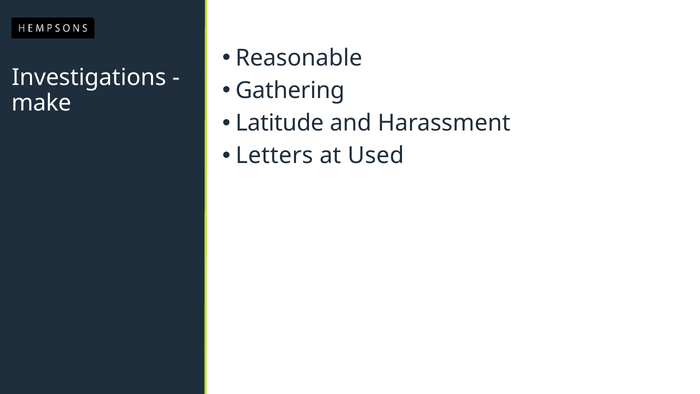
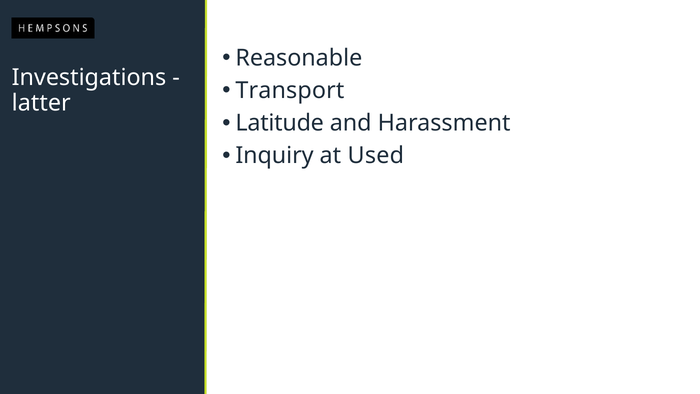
Gathering: Gathering -> Transport (290, 91)
make: make -> latter (41, 103)
Letters: Letters -> Inquiry (275, 156)
